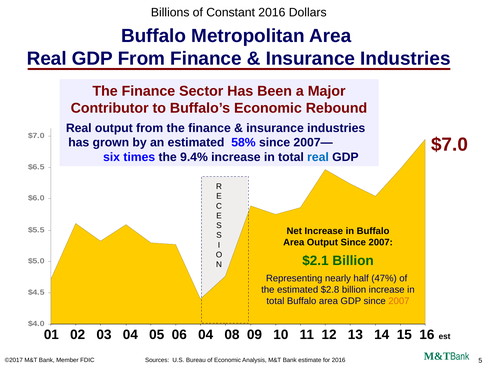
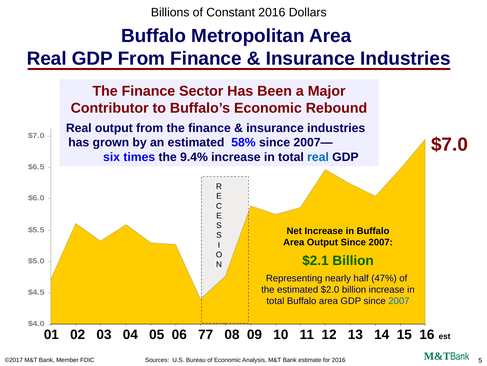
$2.8: $2.8 -> $2.0 (330, 289)
2007 colour: orange -> blue (399, 300)
06 04: 04 -> 77 (206, 334)
